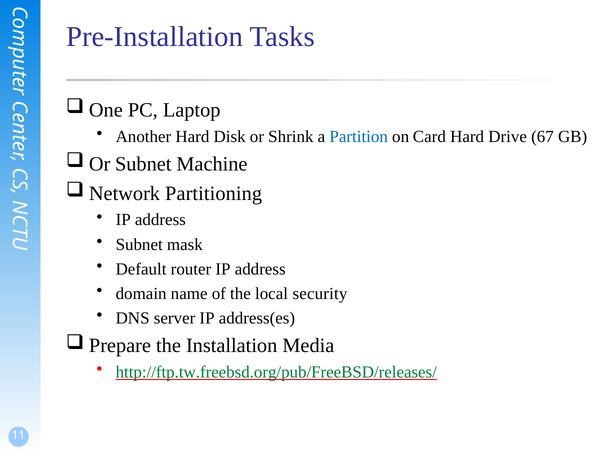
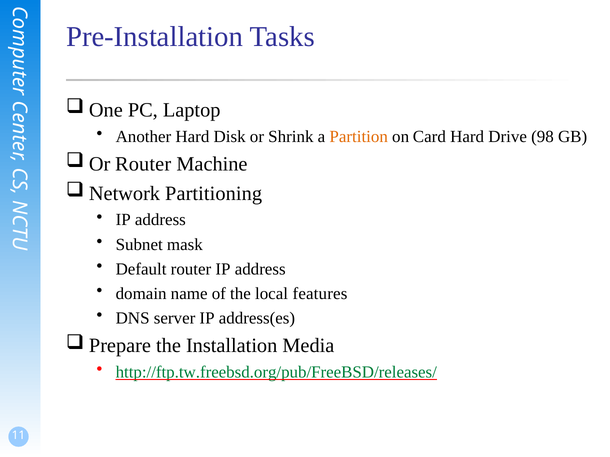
Partition colour: blue -> orange (359, 137)
67: 67 -> 98 (543, 137)
Subnet: Subnet -> Router (143, 164)
security: security -> features (320, 294)
